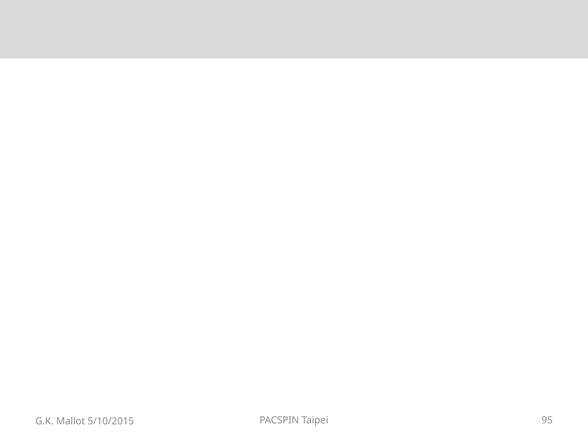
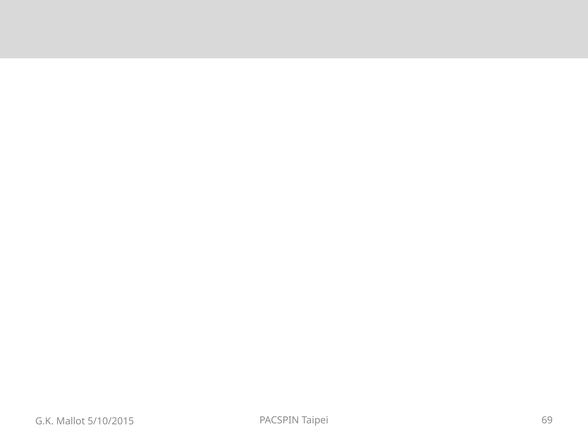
95: 95 -> 69 (547, 420)
